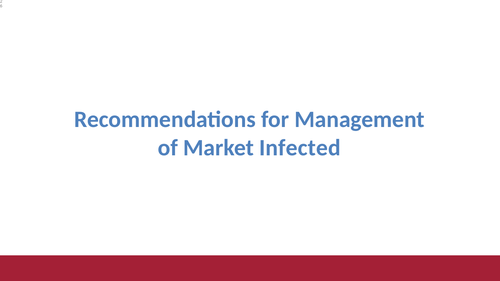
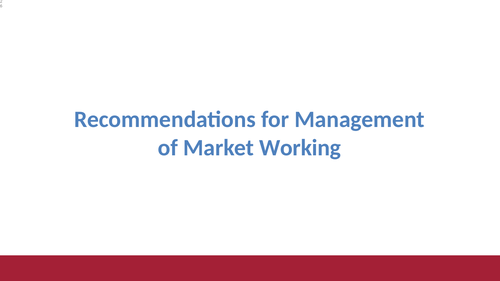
Infected: Infected -> Working (300, 148)
